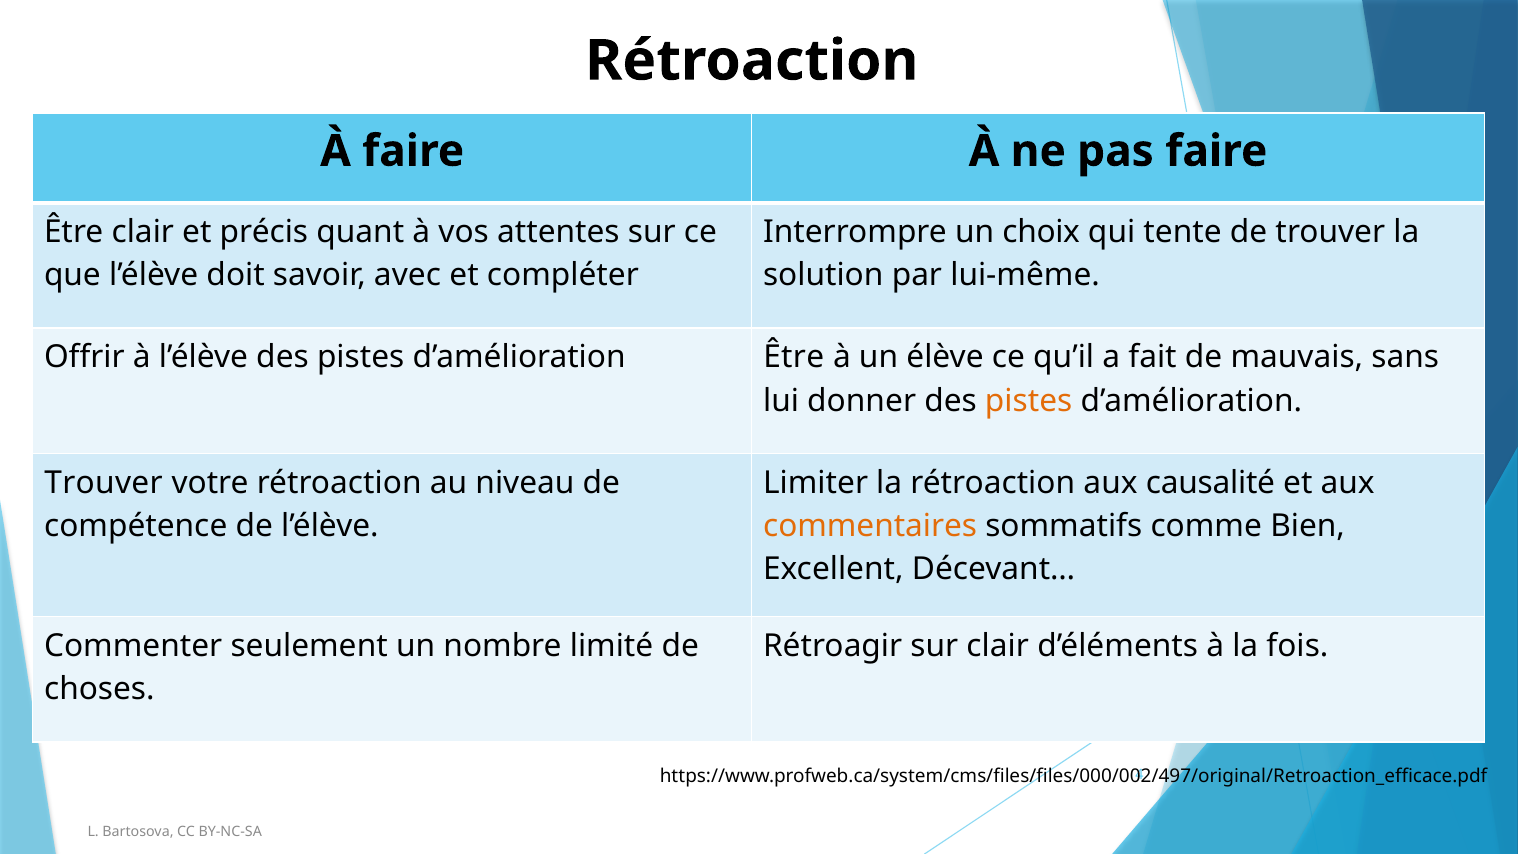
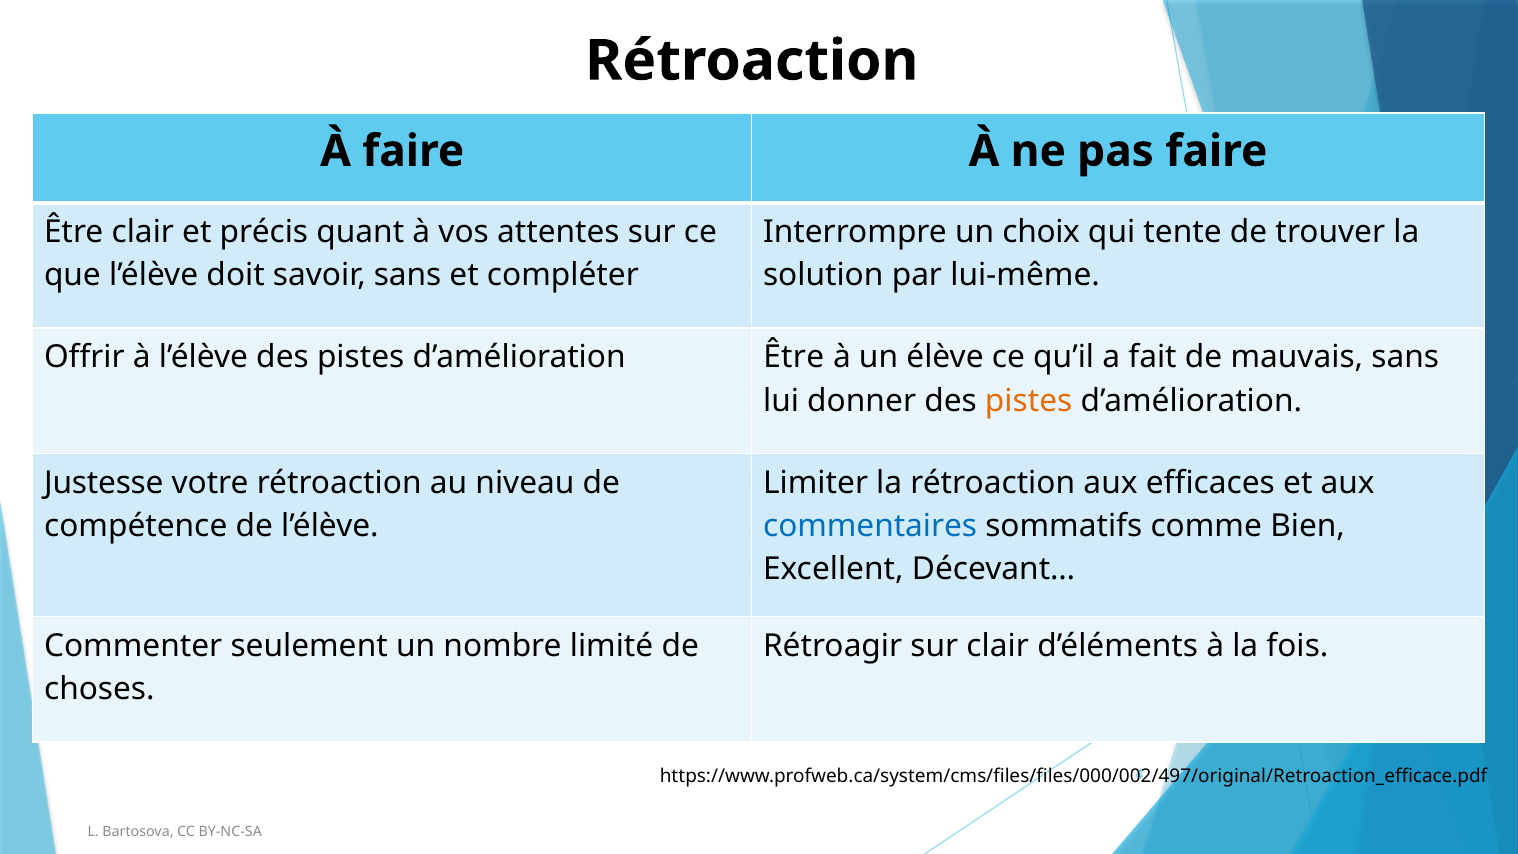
savoir avec: avec -> sans (408, 275)
Trouver: Trouver -> Justesse (104, 483)
causalité: causalité -> efficaces (1210, 483)
commentaires colour: orange -> blue (870, 526)
